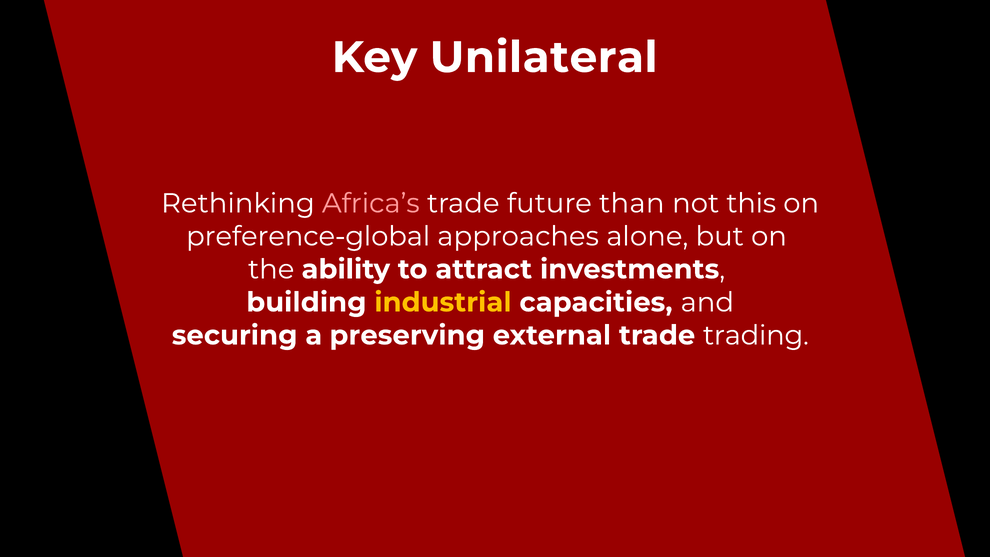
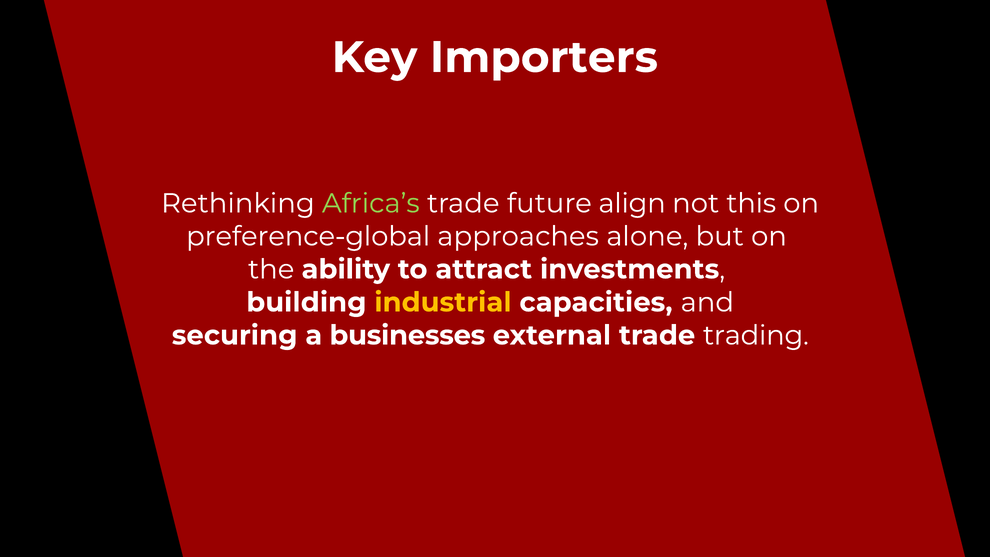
Unilateral: Unilateral -> Importers (544, 58)
Africa’s colour: pink -> light green (371, 203)
than: than -> align (632, 203)
preserving: preserving -> businesses (407, 335)
